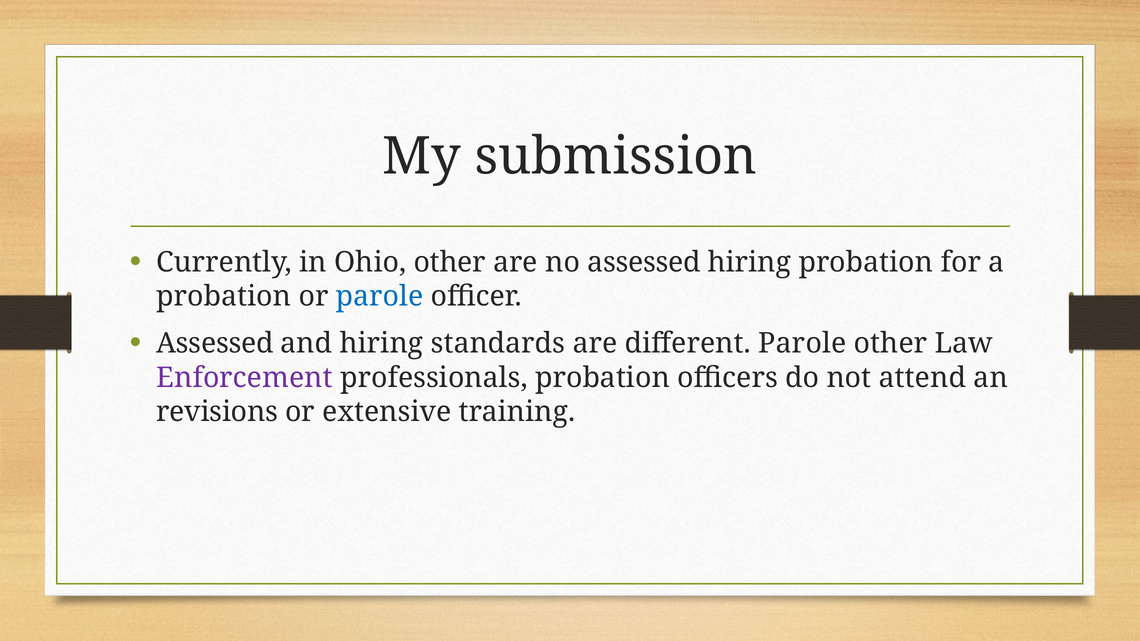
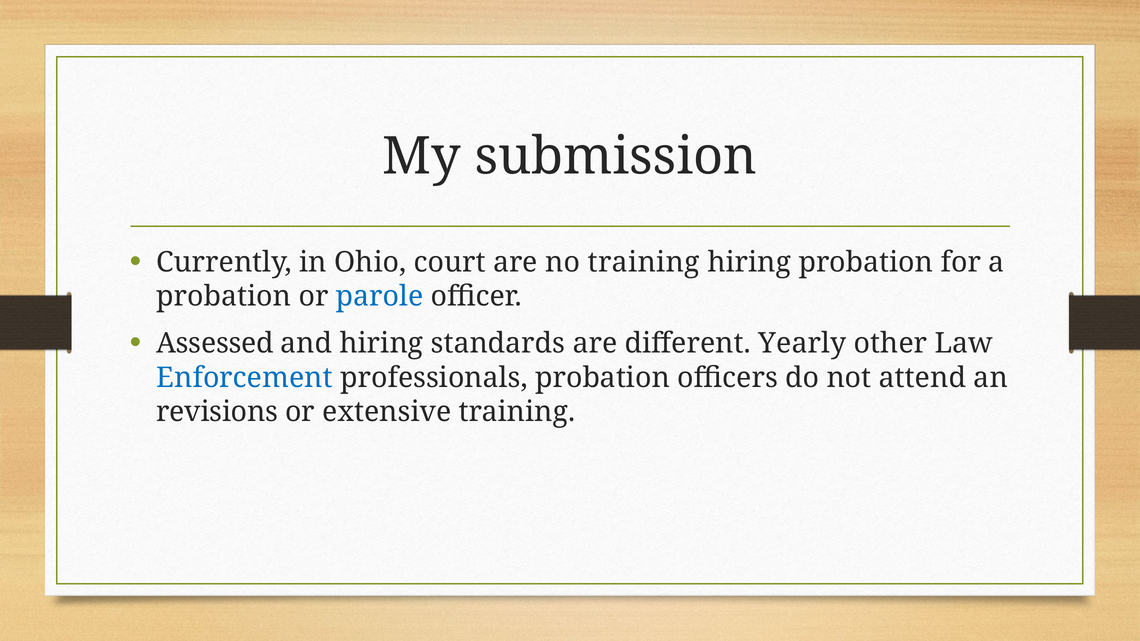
Ohio other: other -> court (450, 262)
no assessed: assessed -> training (644, 262)
different Parole: Parole -> Yearly (802, 344)
Enforcement colour: purple -> blue (245, 378)
